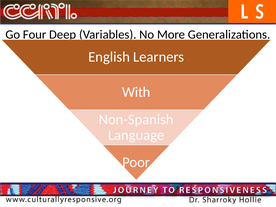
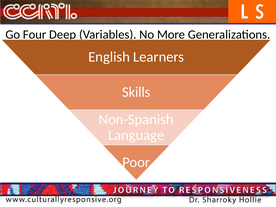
With: With -> Skills (136, 92)
